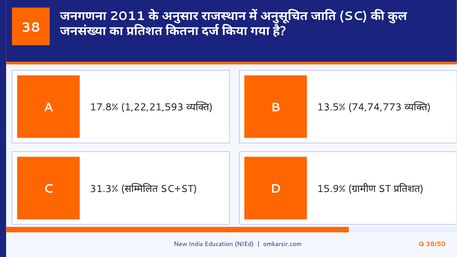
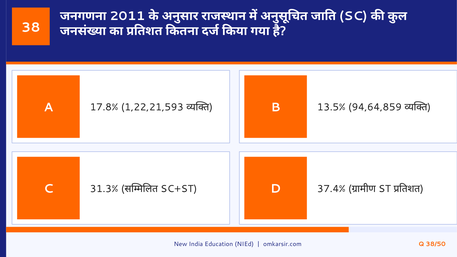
74,74,773: 74,74,773 -> 94,64,859 (375, 107)
15.9%: 15.9% -> 37.4% (331, 189)
